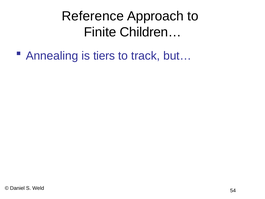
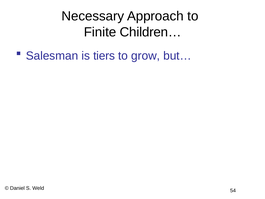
Reference: Reference -> Necessary (93, 16)
Annealing: Annealing -> Salesman (52, 56)
track: track -> grow (146, 56)
